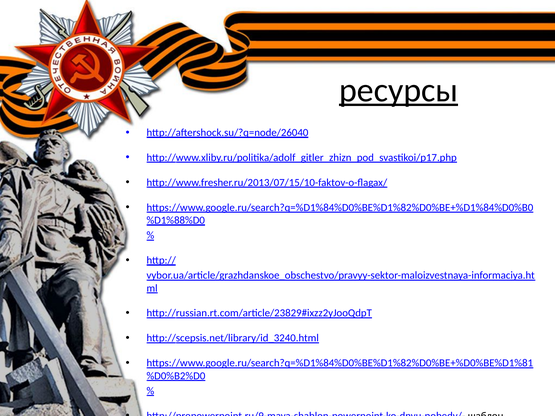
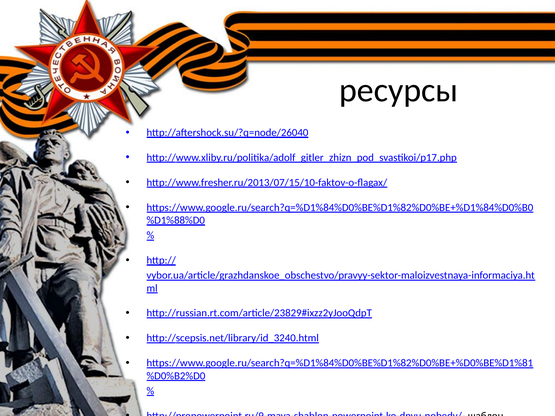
ресурсы underline: present -> none (399, 90)
